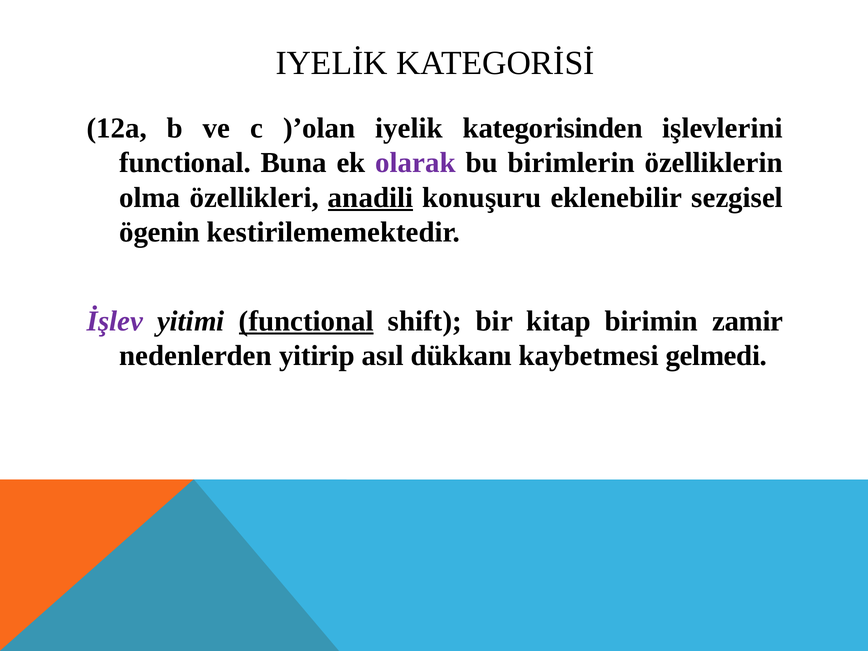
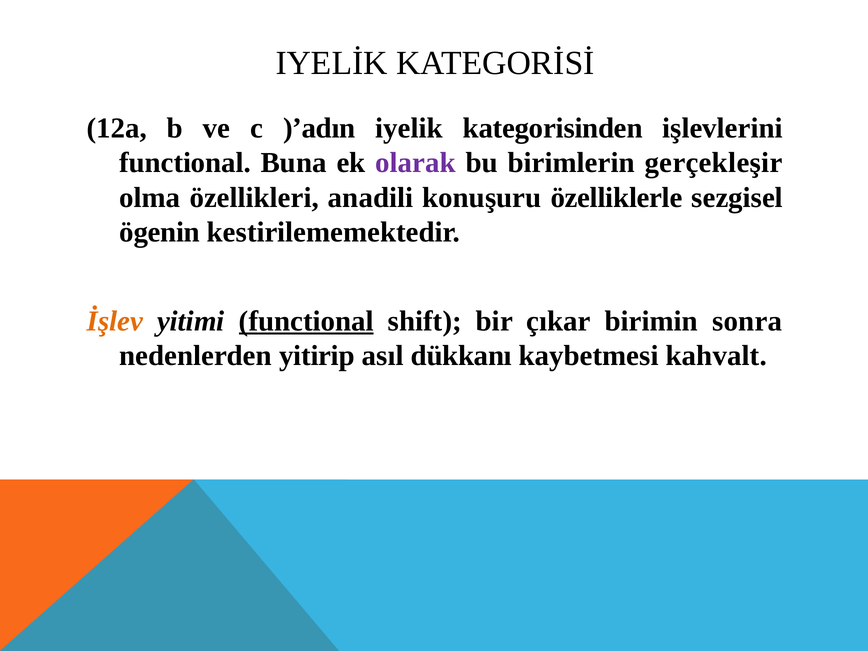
)’olan: )’olan -> )’adın (319, 128)
özelliklerin: özelliklerin -> gerçekleşir (714, 163)
anadili underline: present -> none (371, 198)
eklenebilir: eklenebilir -> özelliklerle (617, 198)
İşlev colour: purple -> orange (115, 321)
kitap: kitap -> çıkar (559, 321)
zamir: zamir -> sonra (747, 321)
gelmedi: gelmedi -> kahvalt (716, 356)
